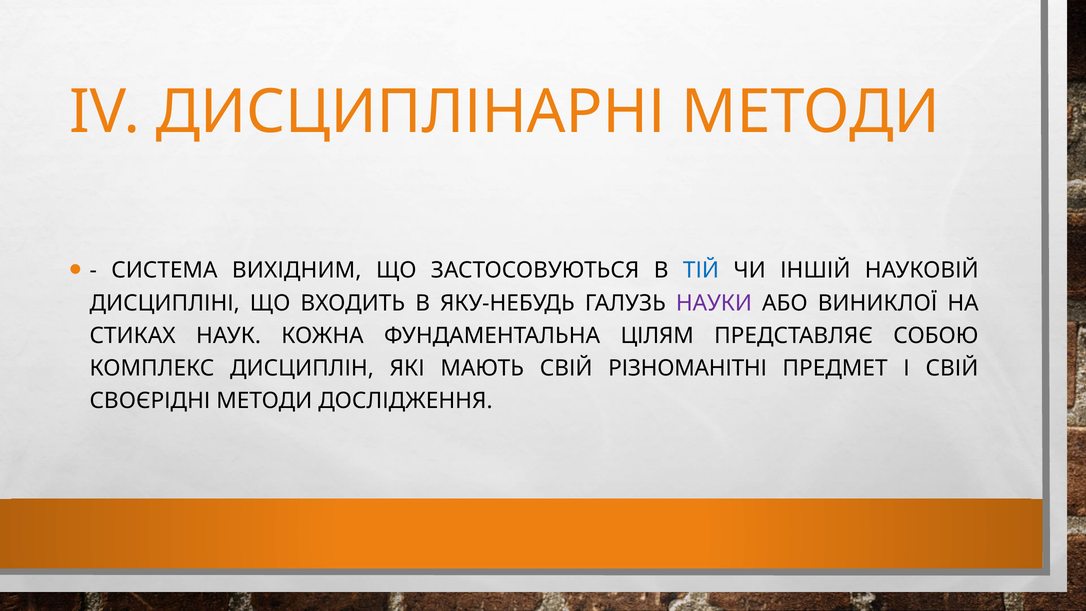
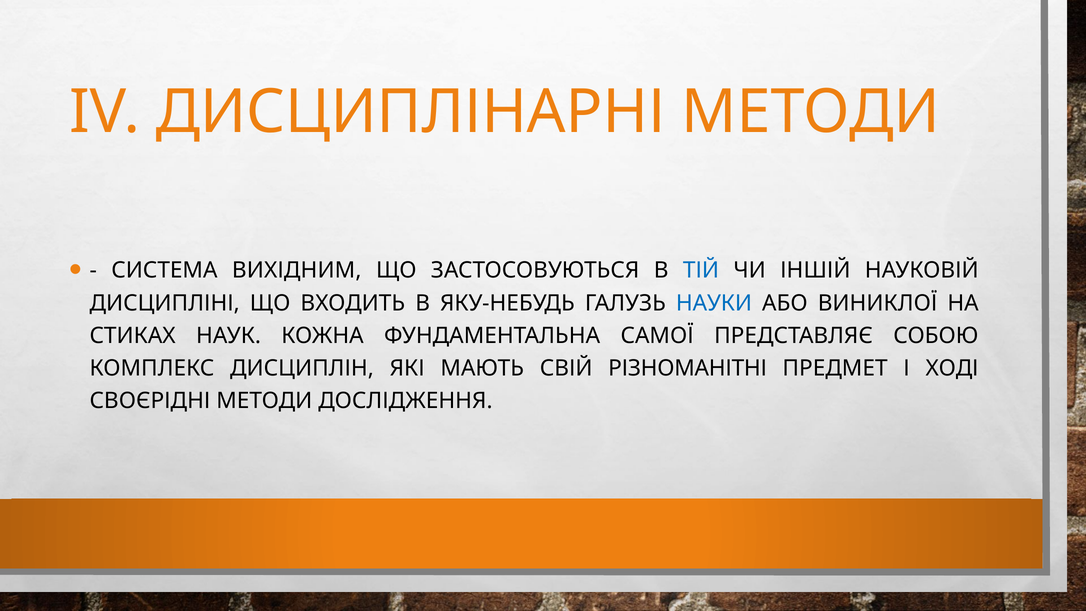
НАУКИ colour: purple -> blue (714, 303)
ЦІЛЯМ: ЦІЛЯМ -> САМОЇ (657, 336)
І СВІЙ: СВІЙ -> ХОДІ (952, 368)
